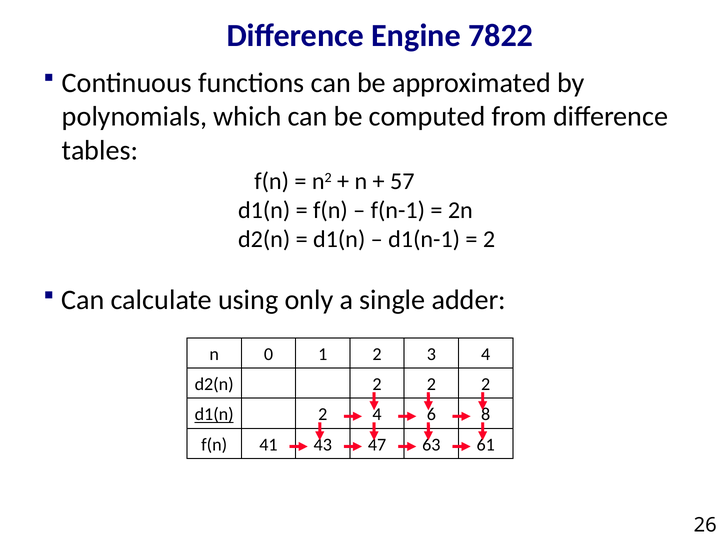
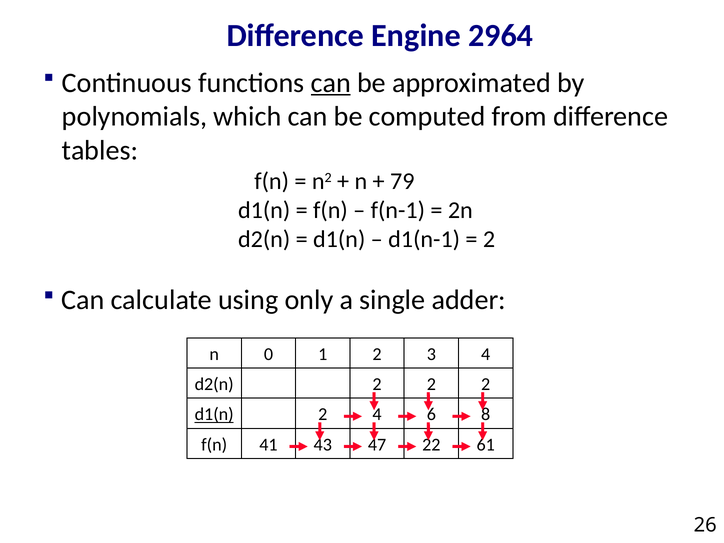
7822: 7822 -> 2964 (501, 35)
can underline: none -> present (331, 83)
57: 57 -> 79 (402, 181)
63: 63 -> 22 (431, 445)
